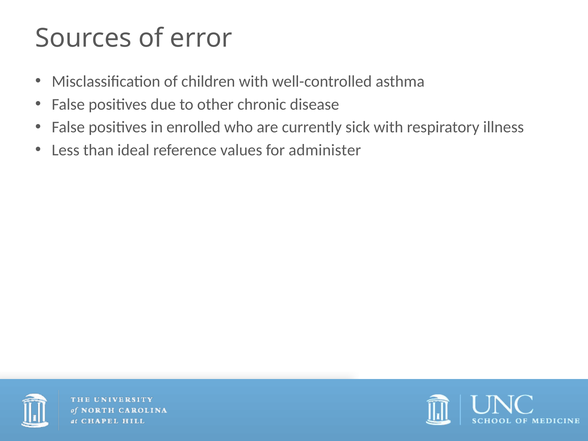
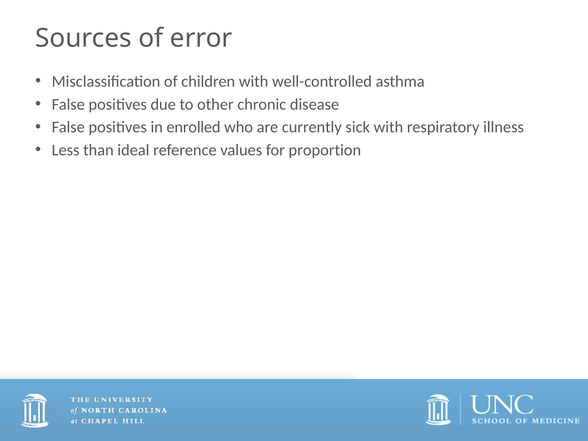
administer: administer -> proportion (325, 150)
